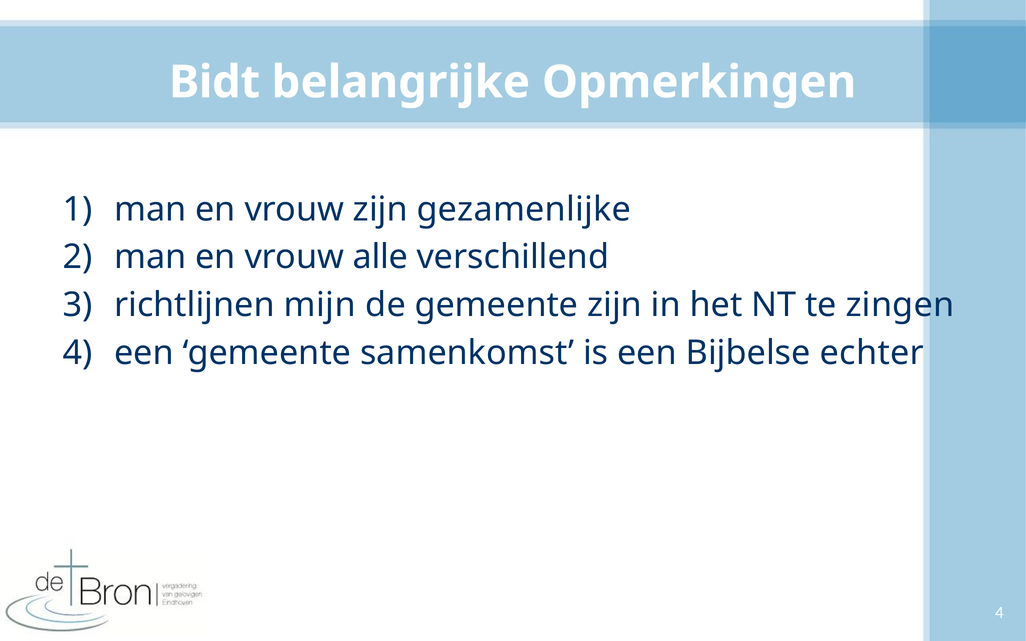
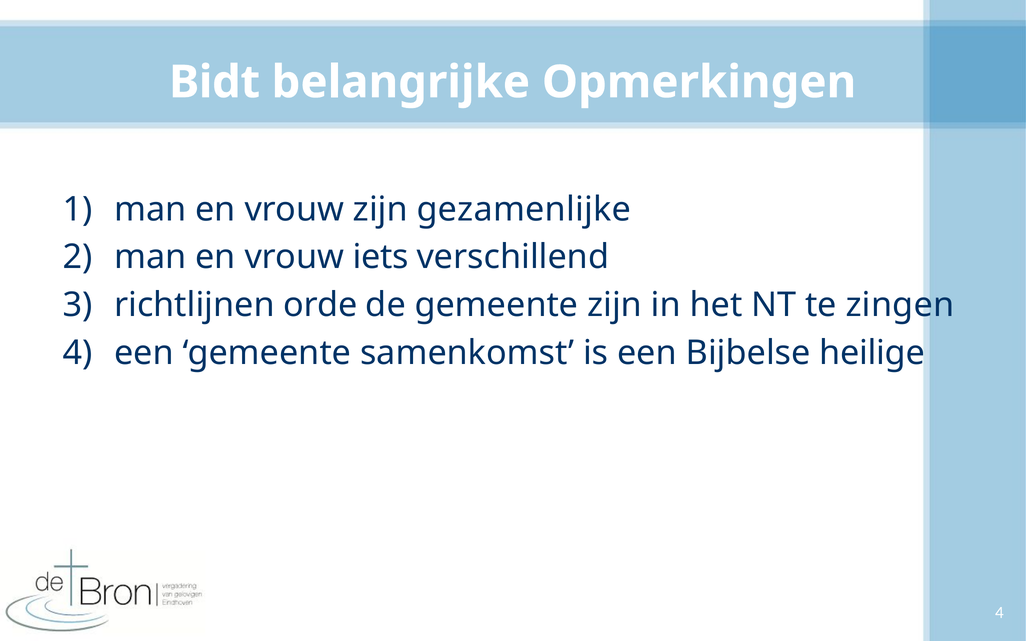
alle: alle -> iets (381, 257)
mijn: mijn -> orde (320, 305)
echter: echter -> heilige (872, 353)
